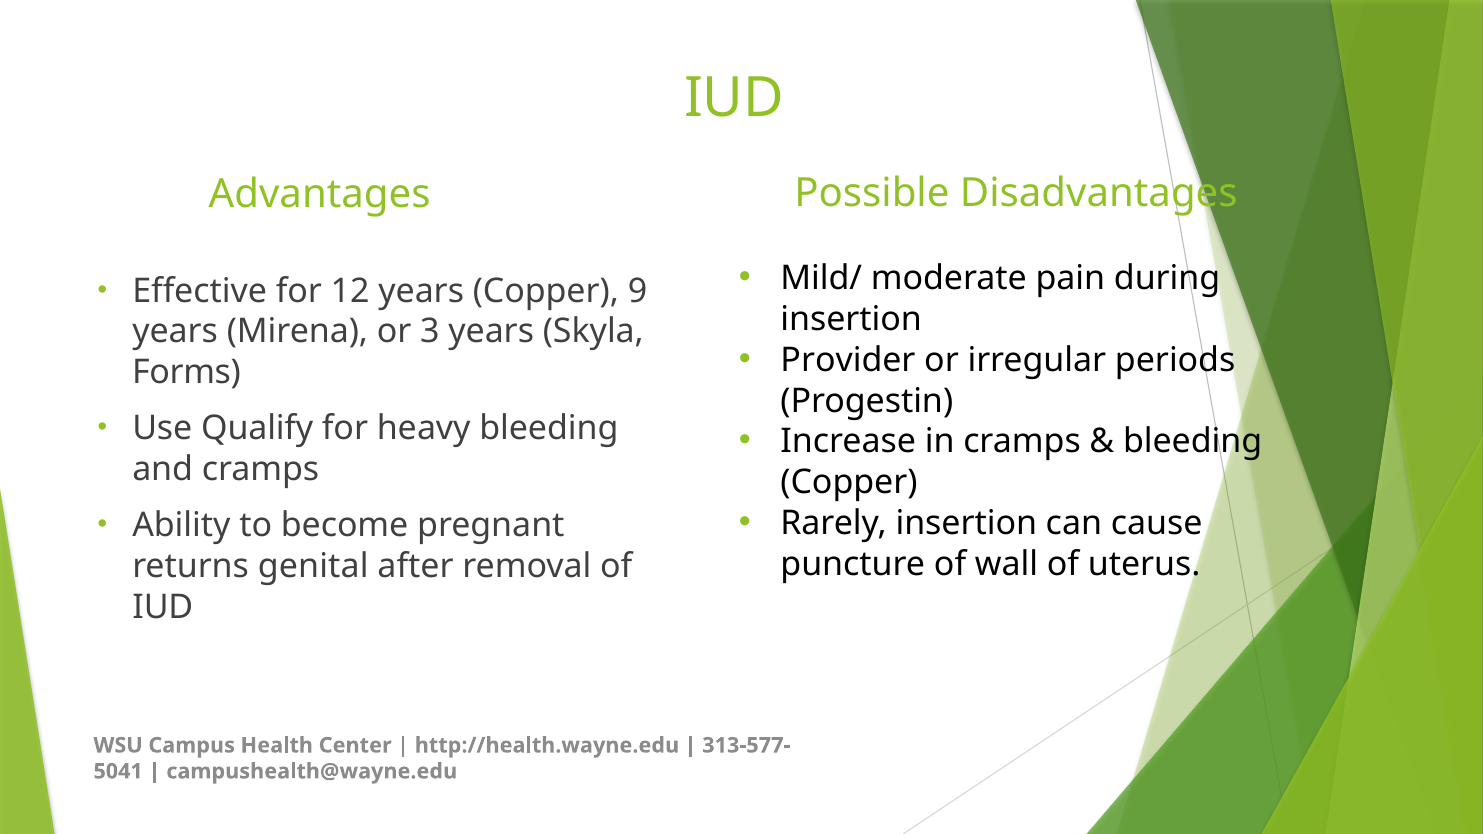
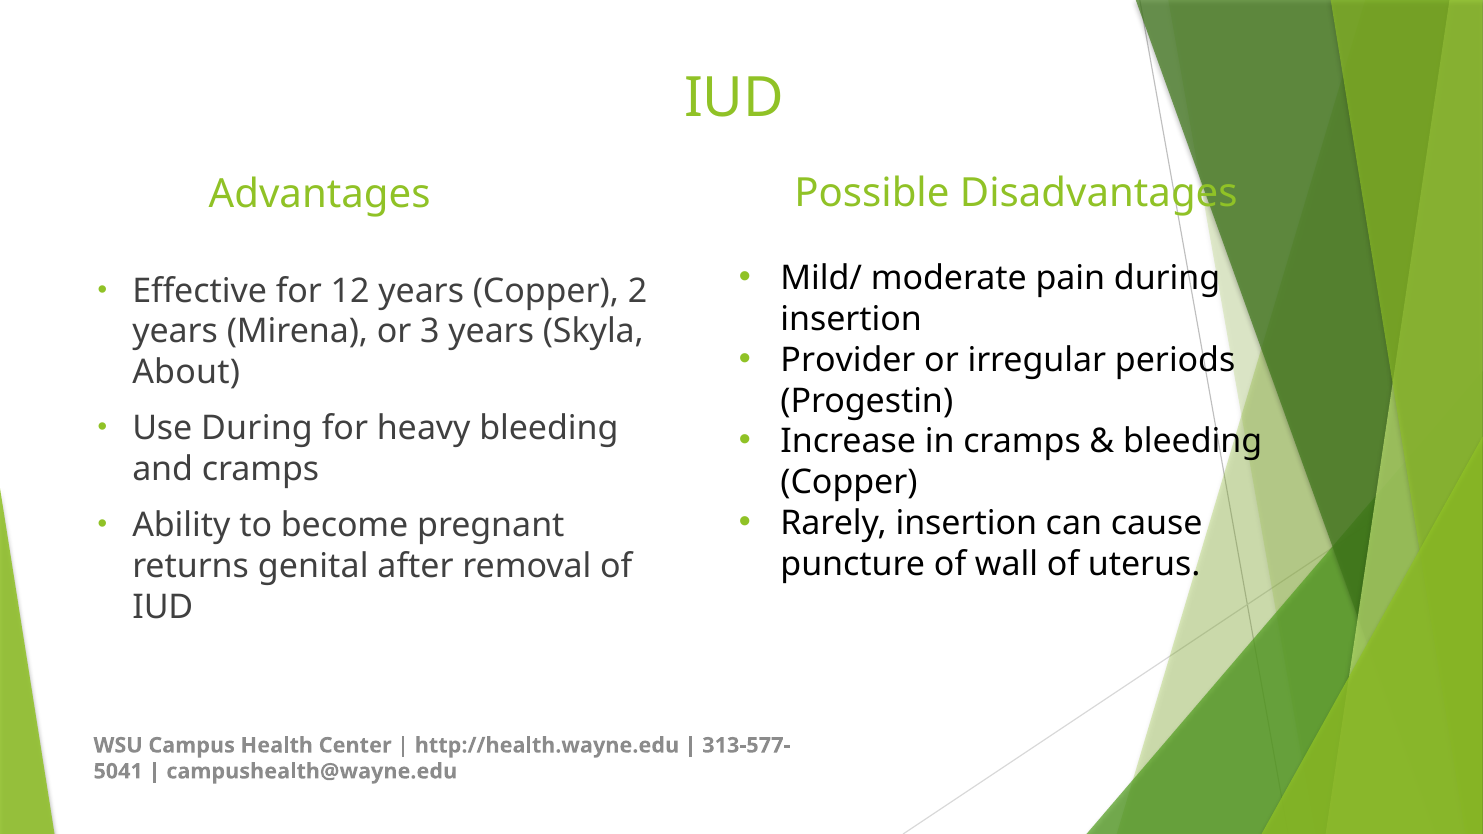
9: 9 -> 2 (638, 291)
Forms: Forms -> About (186, 373)
Use Qualify: Qualify -> During (257, 429)
